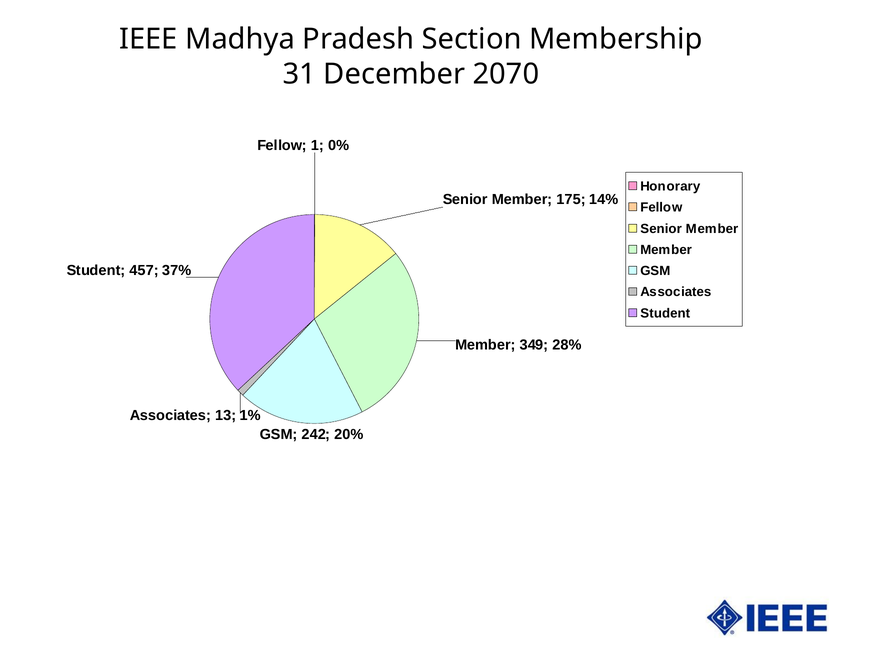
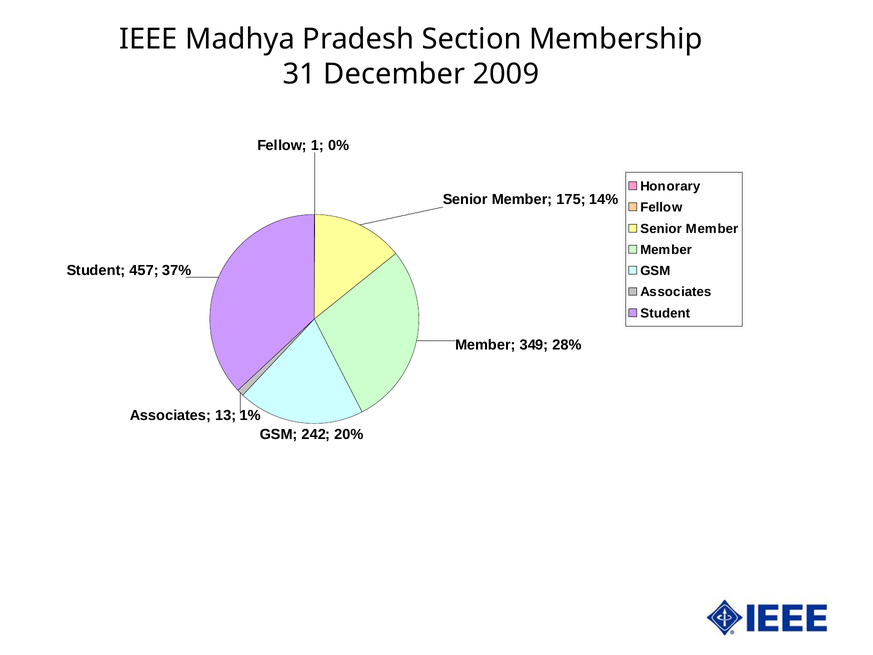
2070: 2070 -> 2009 (506, 74)
